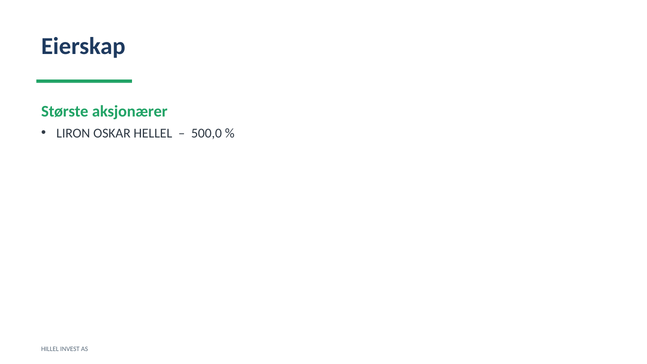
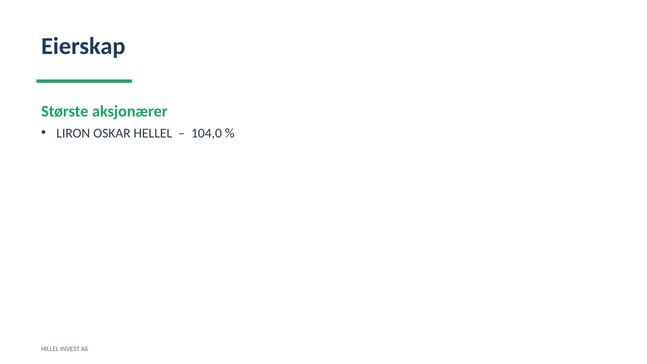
500,0: 500,0 -> 104,0 (206, 133)
